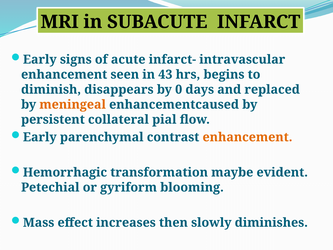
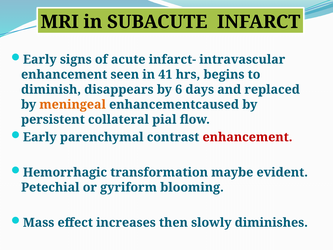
43: 43 -> 41 (165, 74)
0: 0 -> 6 (179, 89)
enhancement colour: orange -> red (247, 137)
